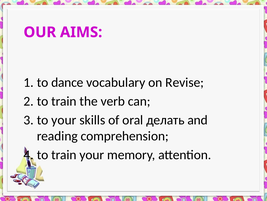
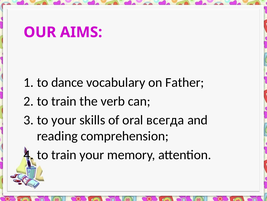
Revise: Revise -> Father (185, 82)
делать: делать -> всегда (165, 120)
